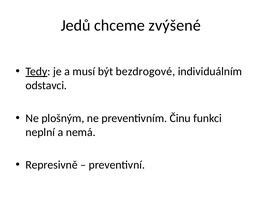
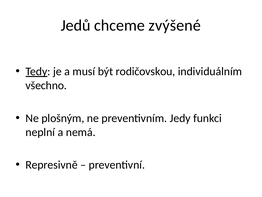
bezdrogové: bezdrogové -> rodičovskou (146, 71)
odstavci: odstavci -> všechno (46, 85)
Činu: Činu -> Jedy (180, 118)
